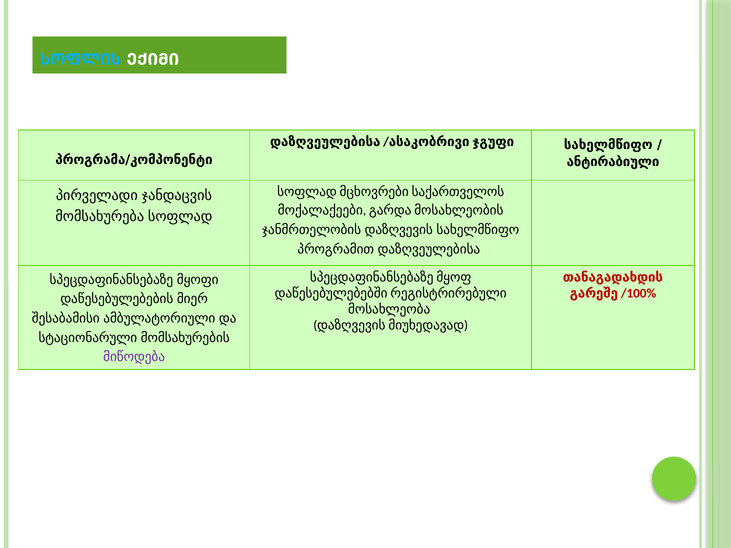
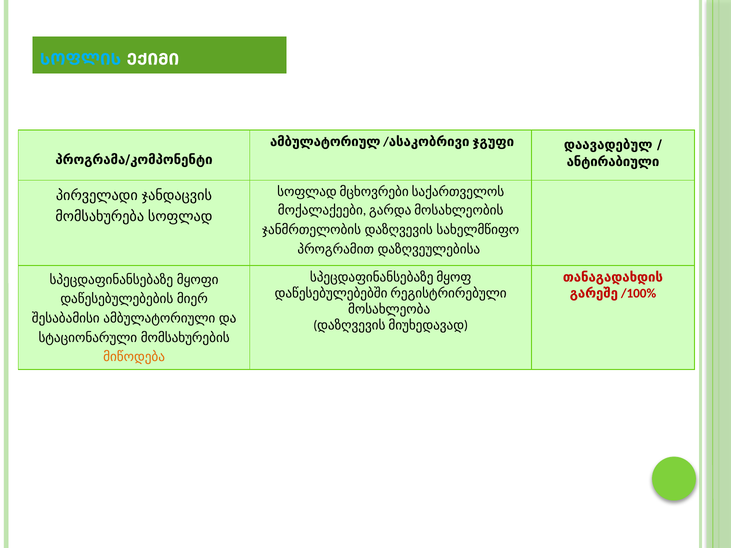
დაზღვეულებისა: დაზღვეულებისა -> ამბულატორიულ (325, 142)
სახელმწიფო: სახელმწიფო -> დაავადებულ (608, 145)
მიწოდება colour: purple -> orange (134, 357)
